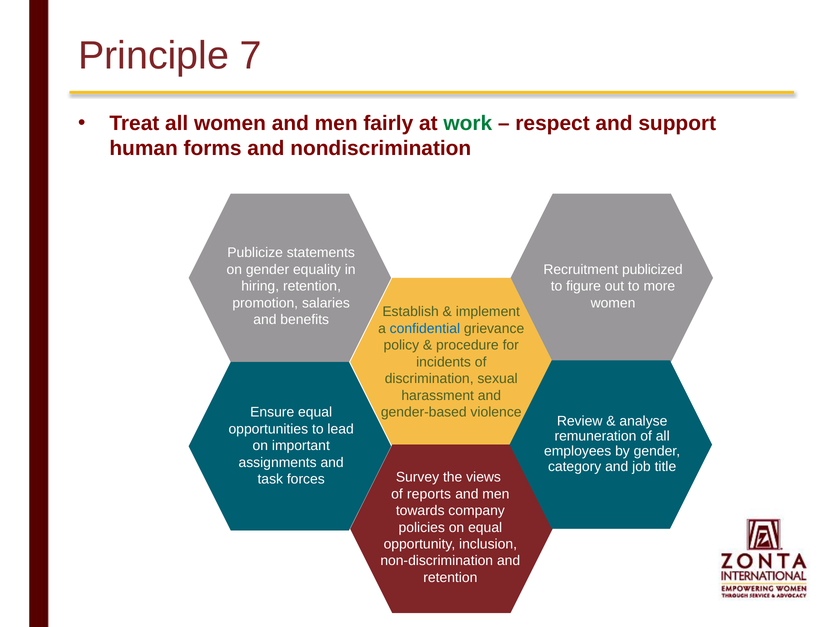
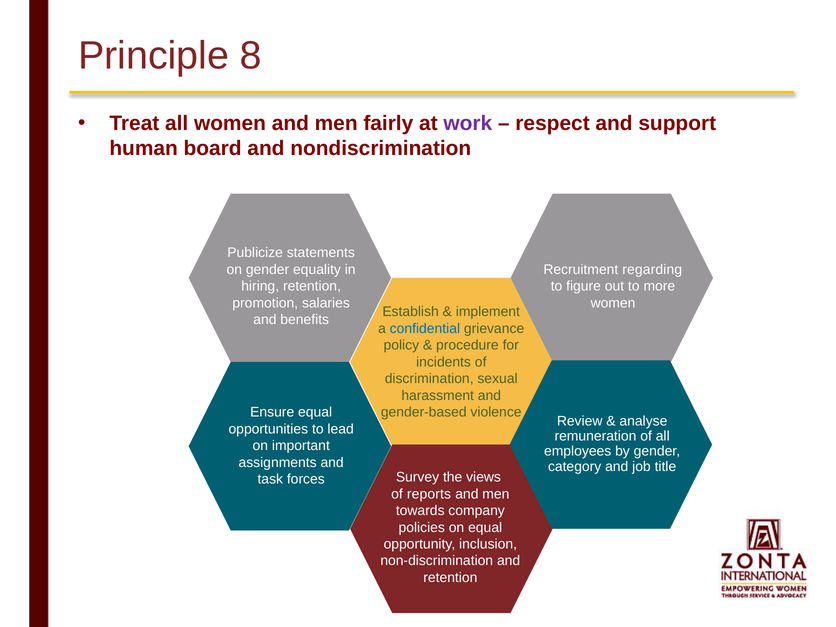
7: 7 -> 8 (251, 56)
work colour: green -> purple (468, 123)
forms: forms -> board (213, 148)
publicized: publicized -> regarding (652, 269)
